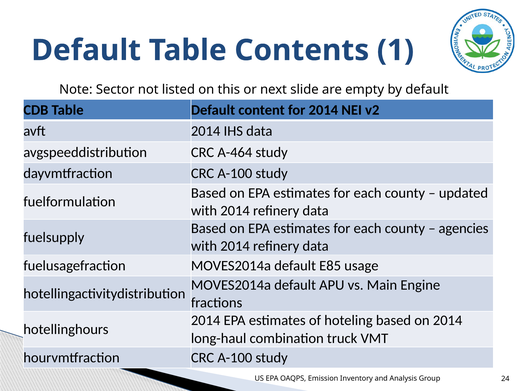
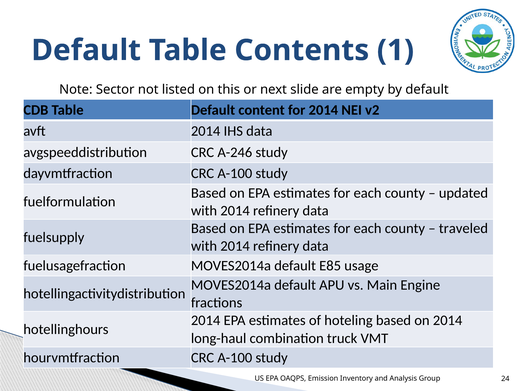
A-464: A-464 -> A-246 (235, 153)
agencies: agencies -> traveled (463, 229)
